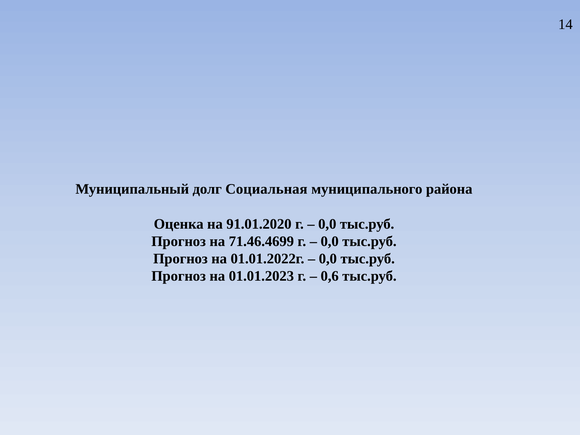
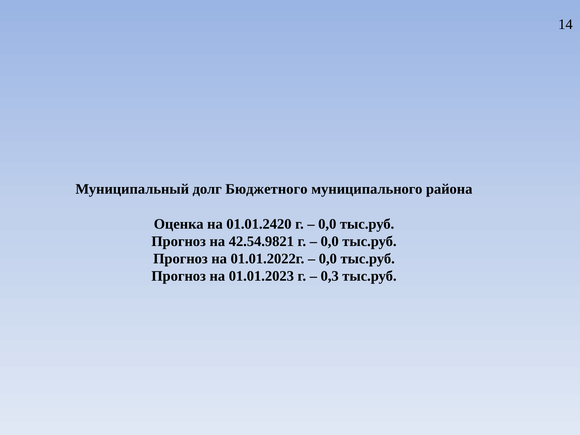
Социальная: Социальная -> Бюджетного (266, 189)
91.01.2020: 91.01.2020 -> 01.01.2420 (259, 224)
71.46.4699: 71.46.4699 -> 42.54.9821 (261, 241)
0,6: 0,6 -> 0,3 (330, 276)
